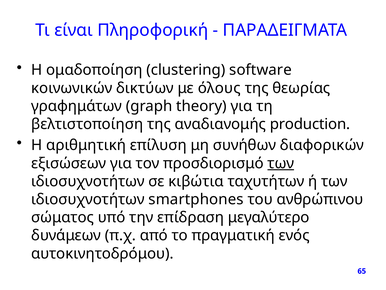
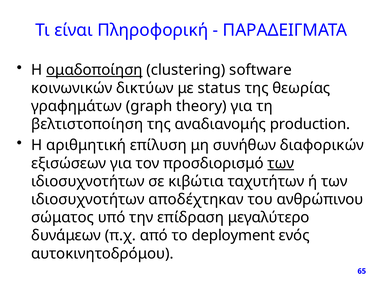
ομαδοποίηση underline: none -> present (94, 70)
όλους: όλους -> status (219, 88)
smartphones: smartphones -> αποδέχτηκαν (196, 199)
πραγματική: πραγματική -> deployment (233, 235)
